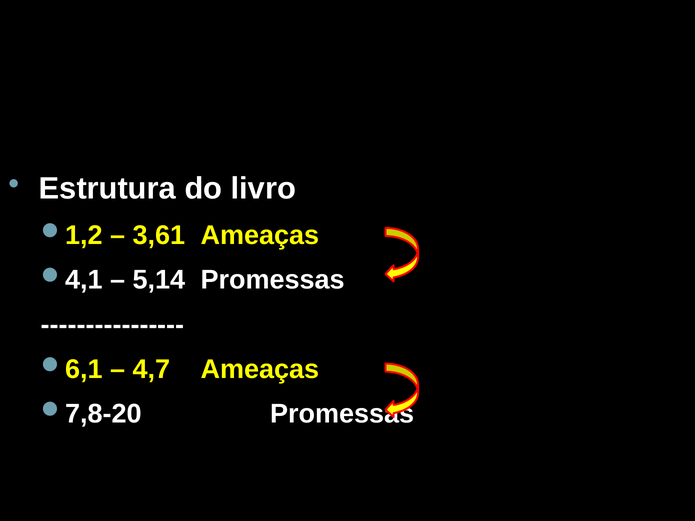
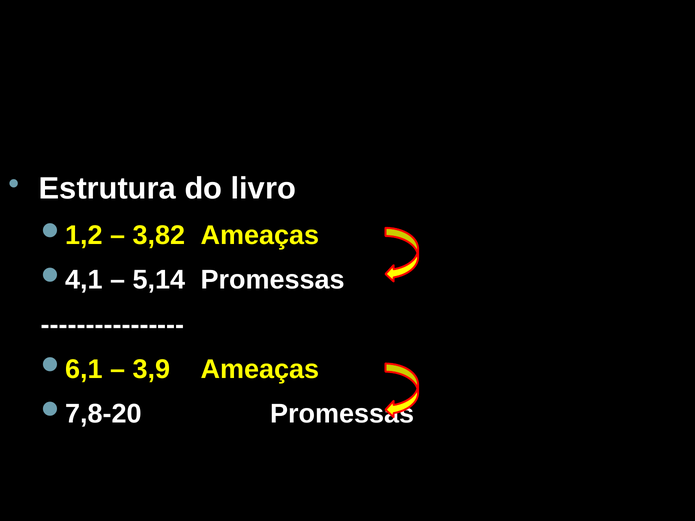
3,61: 3,61 -> 3,82 (159, 236)
4,7: 4,7 -> 3,9 (151, 369)
